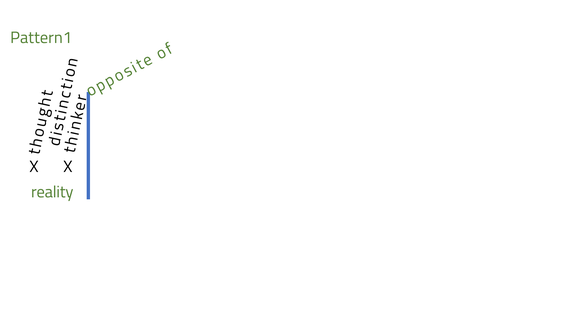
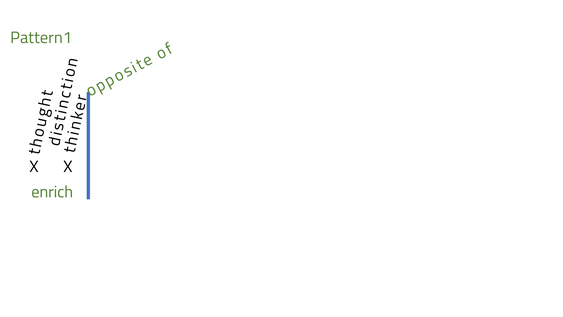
reality: reality -> enrich (52, 192)
